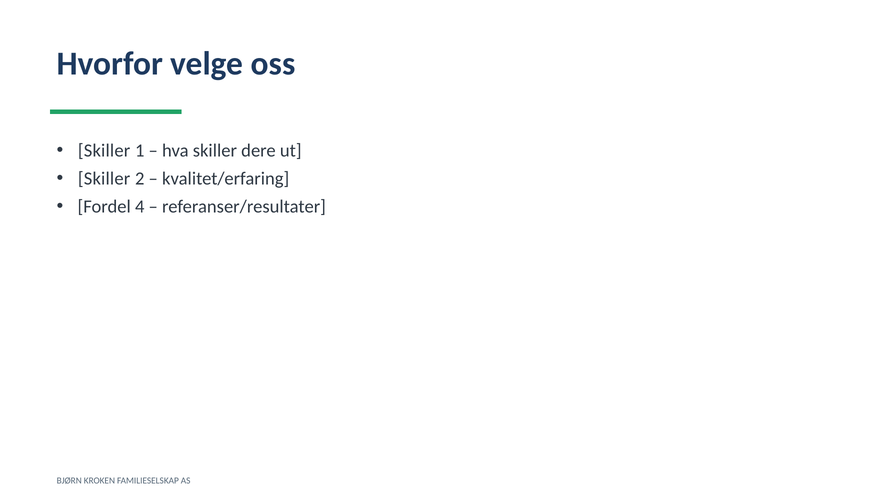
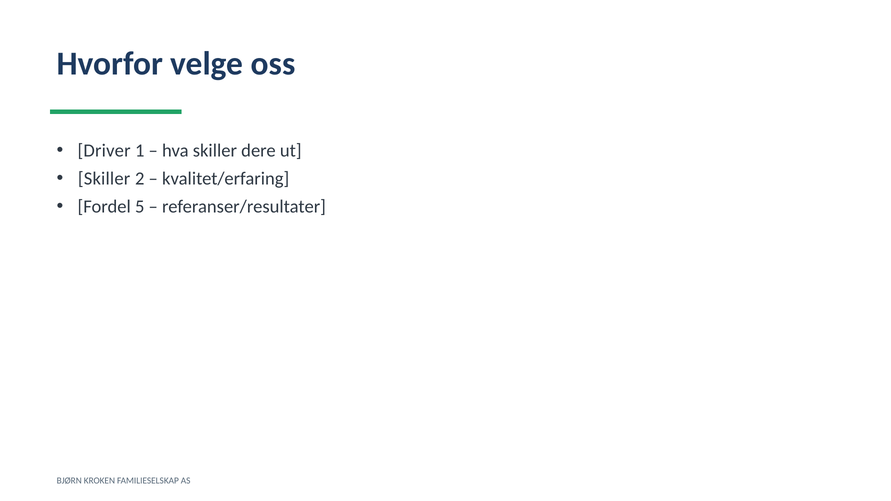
Skiller: Skiller -> Driver (104, 151)
4: 4 -> 5 (140, 207)
